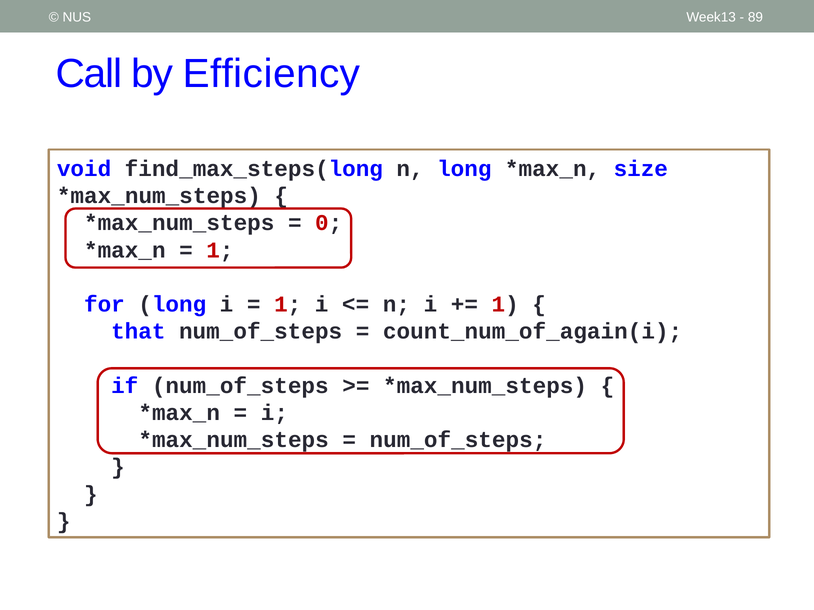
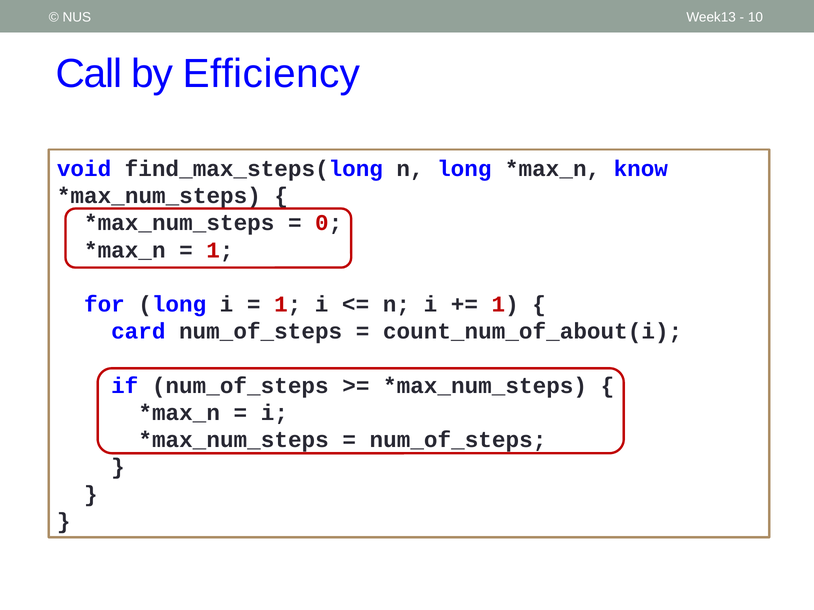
89: 89 -> 10 (755, 17)
size: size -> know (641, 169)
that: that -> card (138, 332)
count_num_of_again(i: count_num_of_again(i -> count_num_of_about(i (533, 332)
